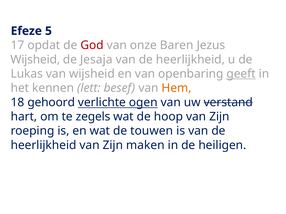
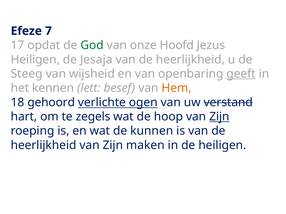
5: 5 -> 7 (48, 31)
God colour: red -> green (92, 45)
Baren: Baren -> Hoofd (177, 45)
Wijsheid: Wijsheid -> Heiligen (35, 60)
Lukas: Lukas -> Steeg (27, 74)
Zijn underline: none -> present (219, 117)
touwen: touwen -> kunnen (152, 131)
